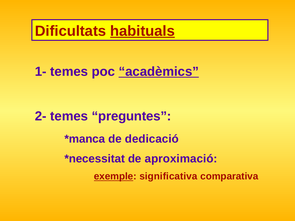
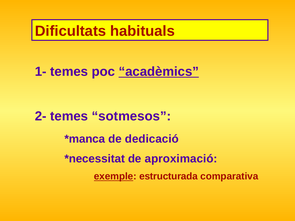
habituals underline: present -> none (143, 31)
preguntes: preguntes -> sotmesos (131, 116)
significativa: significativa -> estructurada (168, 177)
